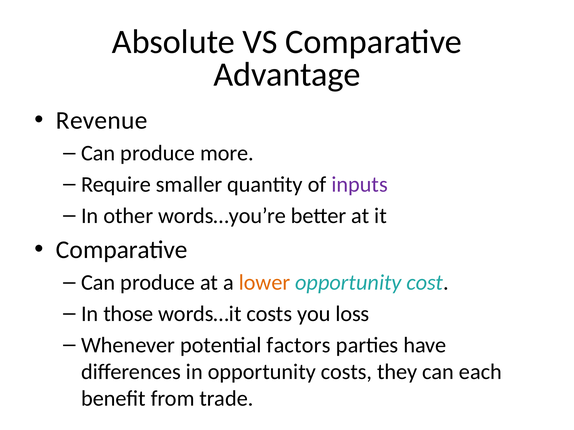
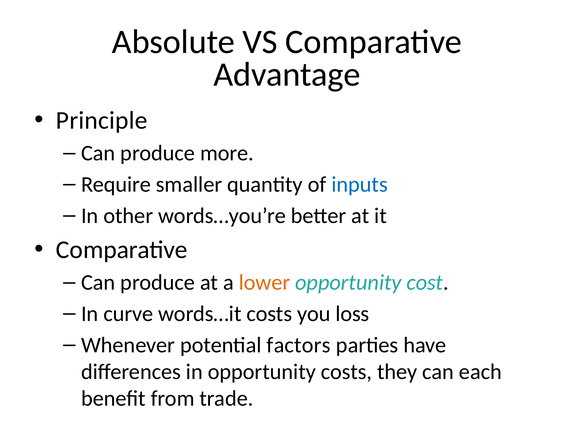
Revenue: Revenue -> Principle (102, 120)
inputs colour: purple -> blue (360, 185)
those: those -> curve (128, 314)
